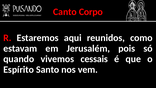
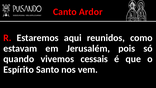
Corpo: Corpo -> Ardor (91, 12)
